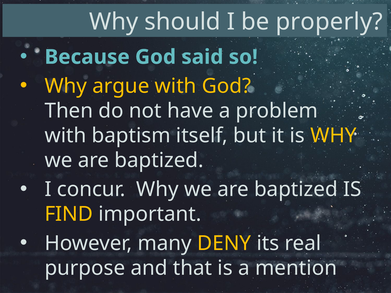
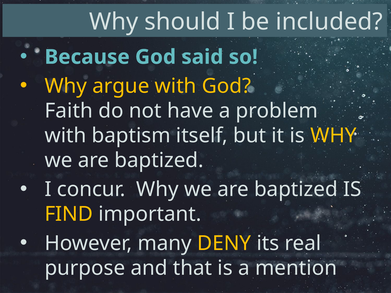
properly: properly -> included (329, 22)
Then: Then -> Faith (69, 111)
